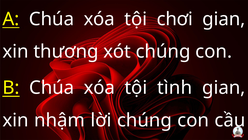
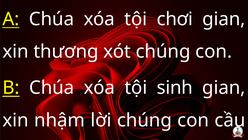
tình: tình -> sinh (175, 88)
